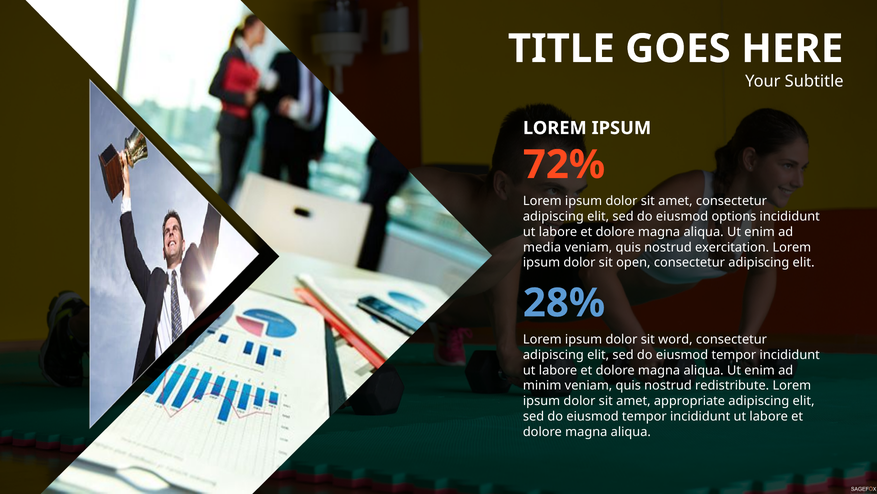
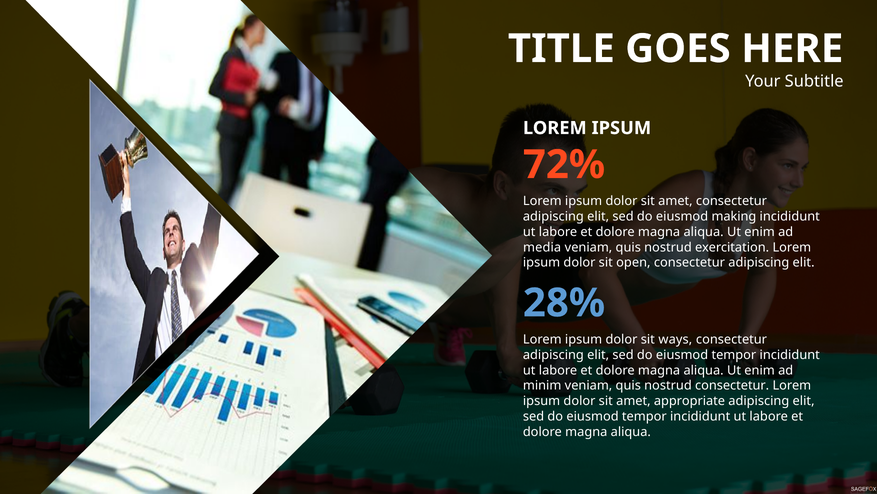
options: options -> making (734, 216)
word: word -> ways (675, 339)
nostrud redistribute: redistribute -> consectetur (732, 385)
